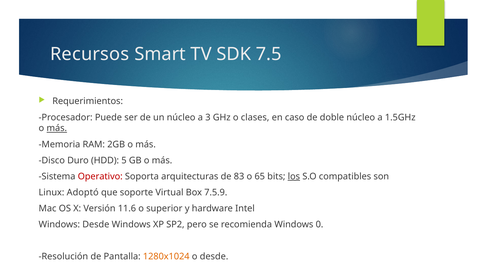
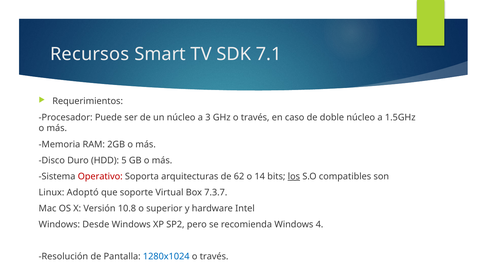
7.5: 7.5 -> 7.1 (269, 54)
GHz o clases: clases -> través (255, 117)
más underline: present -> none (57, 128)
83: 83 -> 62 (239, 176)
65: 65 -> 14 (260, 176)
7.5.9: 7.5.9 -> 7.3.7 (216, 192)
11.6: 11.6 -> 10.8 (127, 208)
0: 0 -> 4 (320, 224)
1280x1024 colour: orange -> blue (166, 257)
desde: desde -> través (214, 257)
